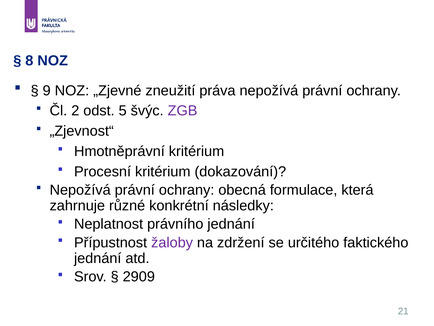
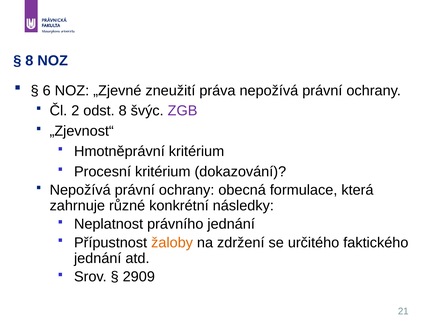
9: 9 -> 6 (47, 90)
odst 5: 5 -> 8 (123, 111)
žaloby colour: purple -> orange (172, 242)
